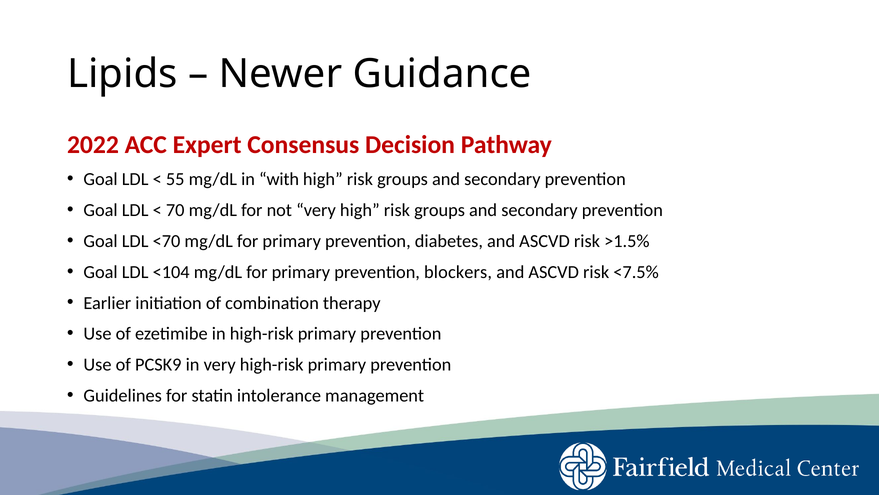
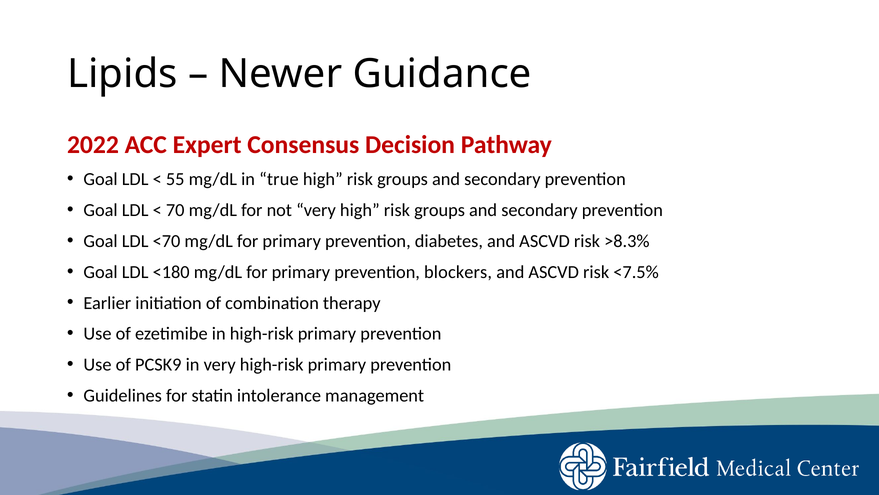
with: with -> true (279, 179)
>1.5%: >1.5% -> >8.3% (627, 241)
<104: <104 -> <180 (171, 272)
